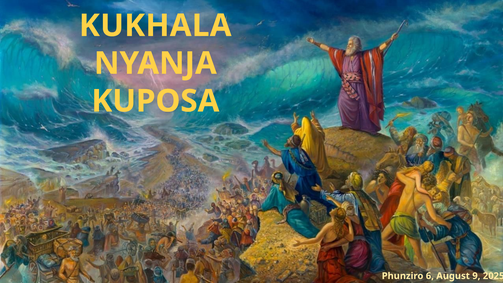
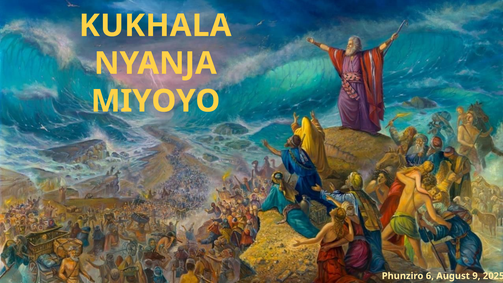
KUPOSA: KUPOSA -> MIYOYO (156, 101)
